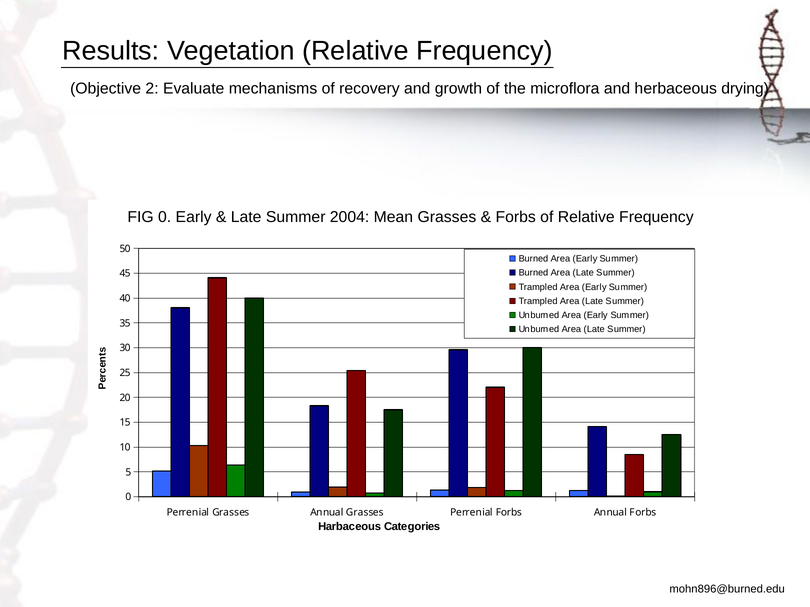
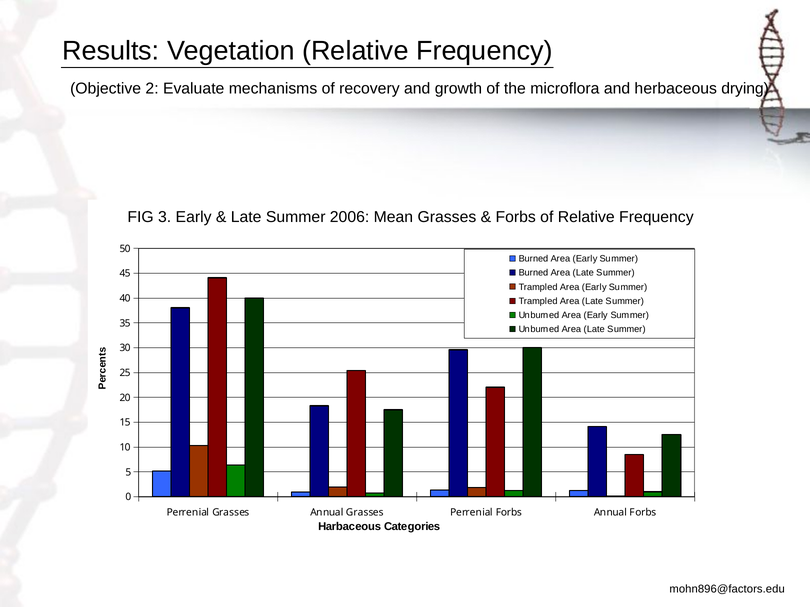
FIG 0: 0 -> 3 (165, 217)
2004: 2004 -> 2006 (350, 217)
mohn896@burned.edu: mohn896@burned.edu -> mohn896@factors.edu (727, 589)
